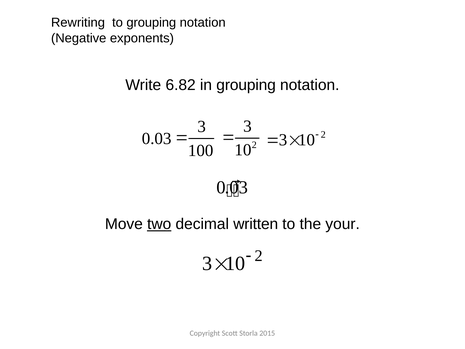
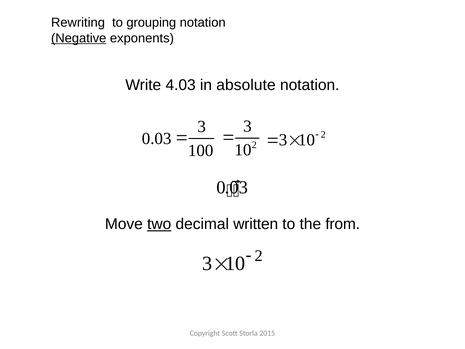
Negative underline: none -> present (79, 38)
6.82: 6.82 -> 4.03 (181, 85)
in grouping: grouping -> absolute (246, 85)
your: your -> from (343, 224)
